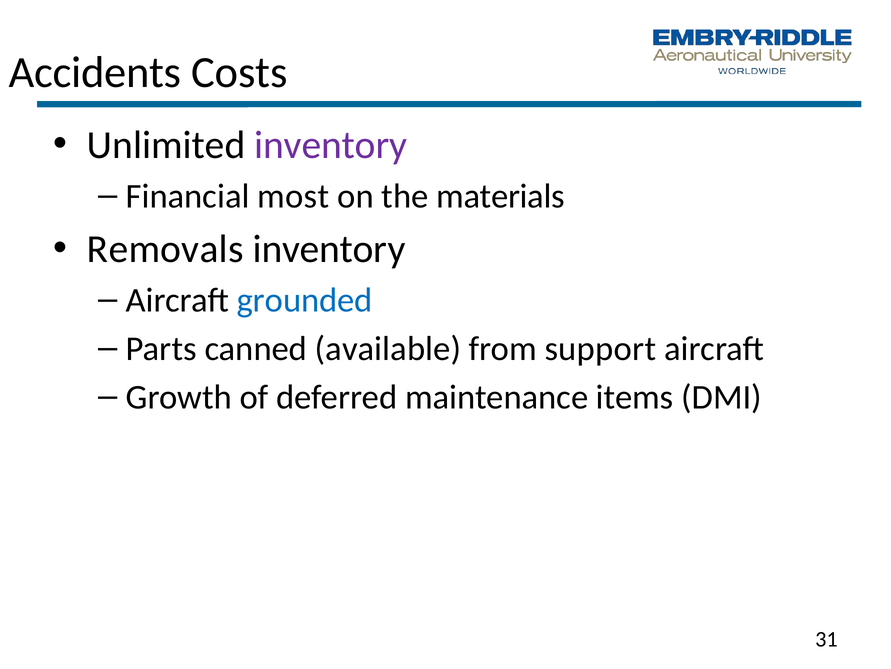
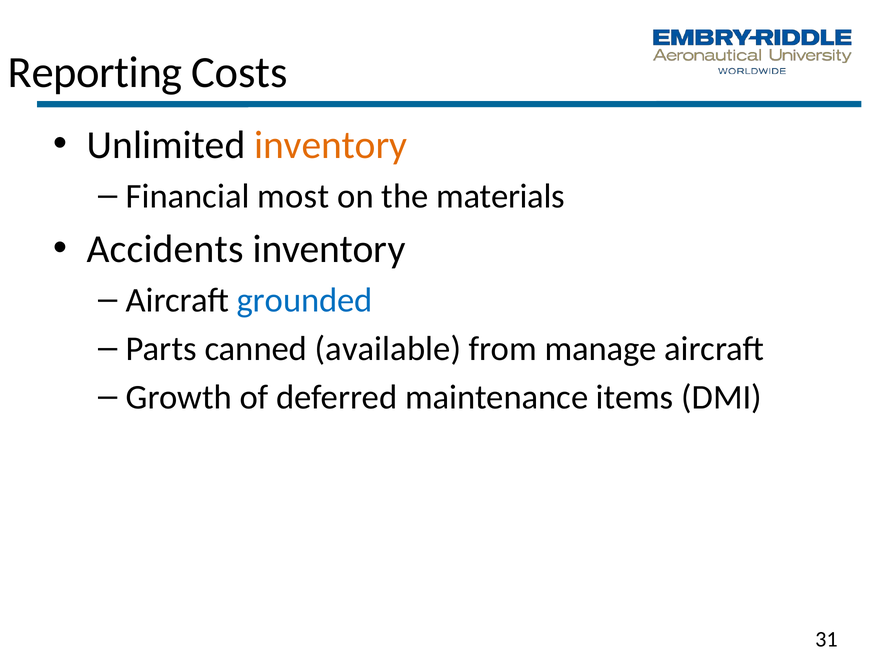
Accidents: Accidents -> Reporting (95, 73)
inventory colour: purple -> orange (331, 145)
Removals: Removals -> Accidents (165, 249)
support: support -> manage (601, 348)
